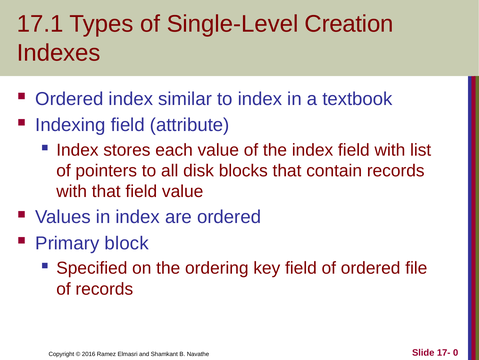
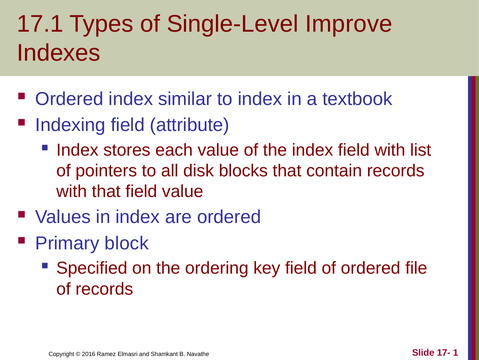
Creation: Creation -> Improve (349, 24)
0: 0 -> 1 (456, 352)
